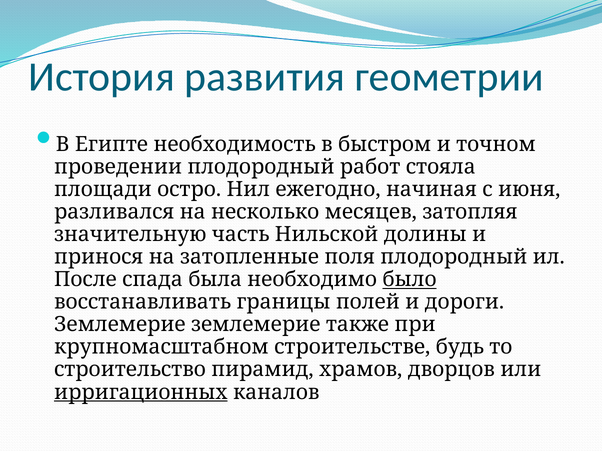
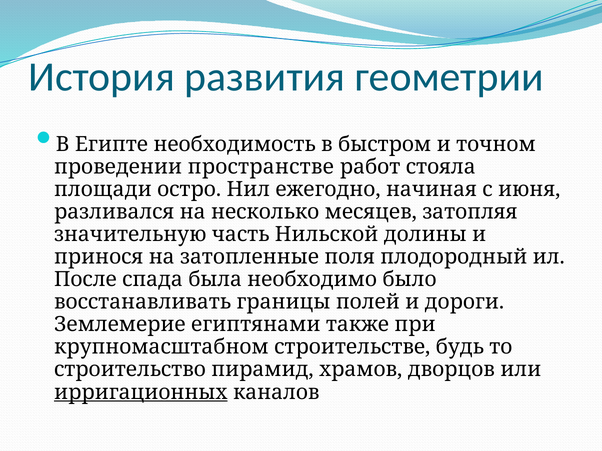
проведении плодородный: плодородный -> пространстве (261, 167)
было underline: present -> none (409, 280)
Землемерие землемерие: землемерие -> египтянами (256, 325)
